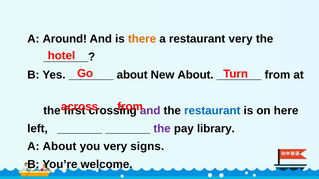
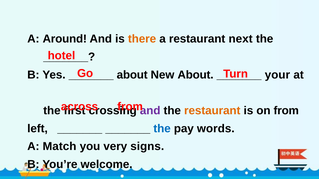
restaurant very: very -> next (241, 39)
from: from -> your (277, 75)
restaurant colour: blue -> orange (212, 111)
on here: here -> from (286, 111)
the colour: purple -> blue (162, 129)
library: library -> words (216, 129)
A About: About -> Match (60, 147)
